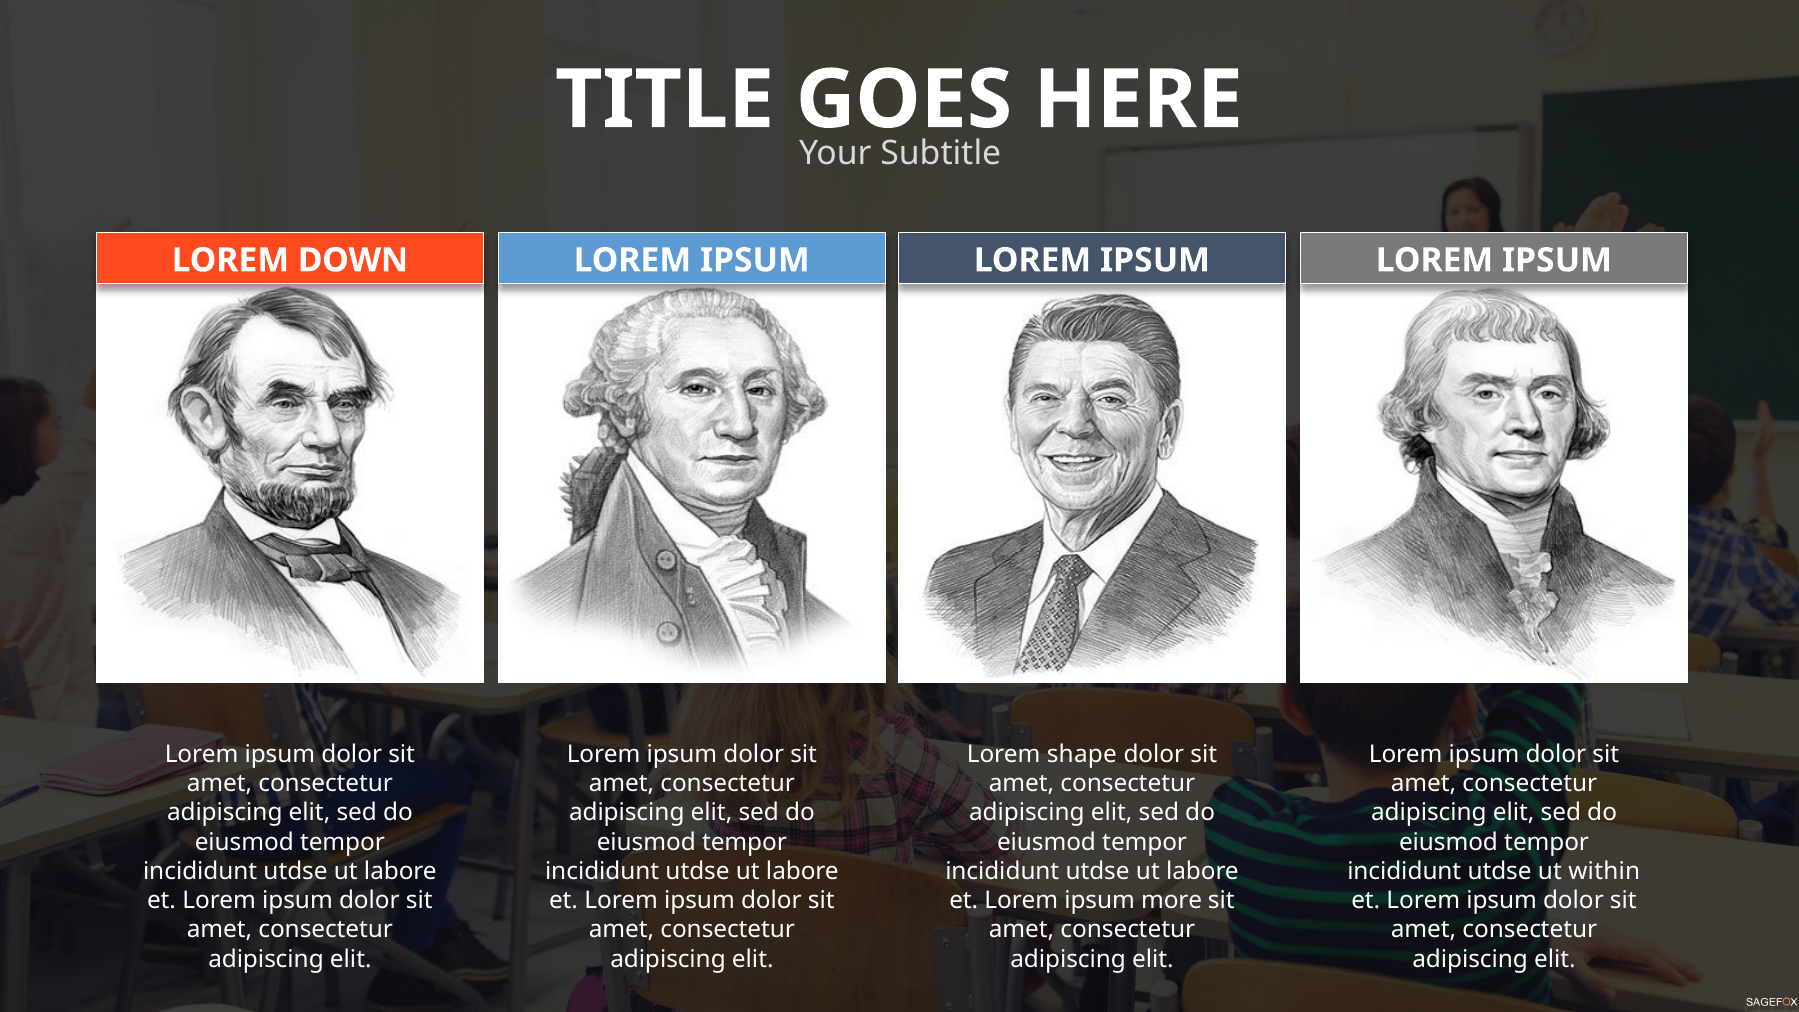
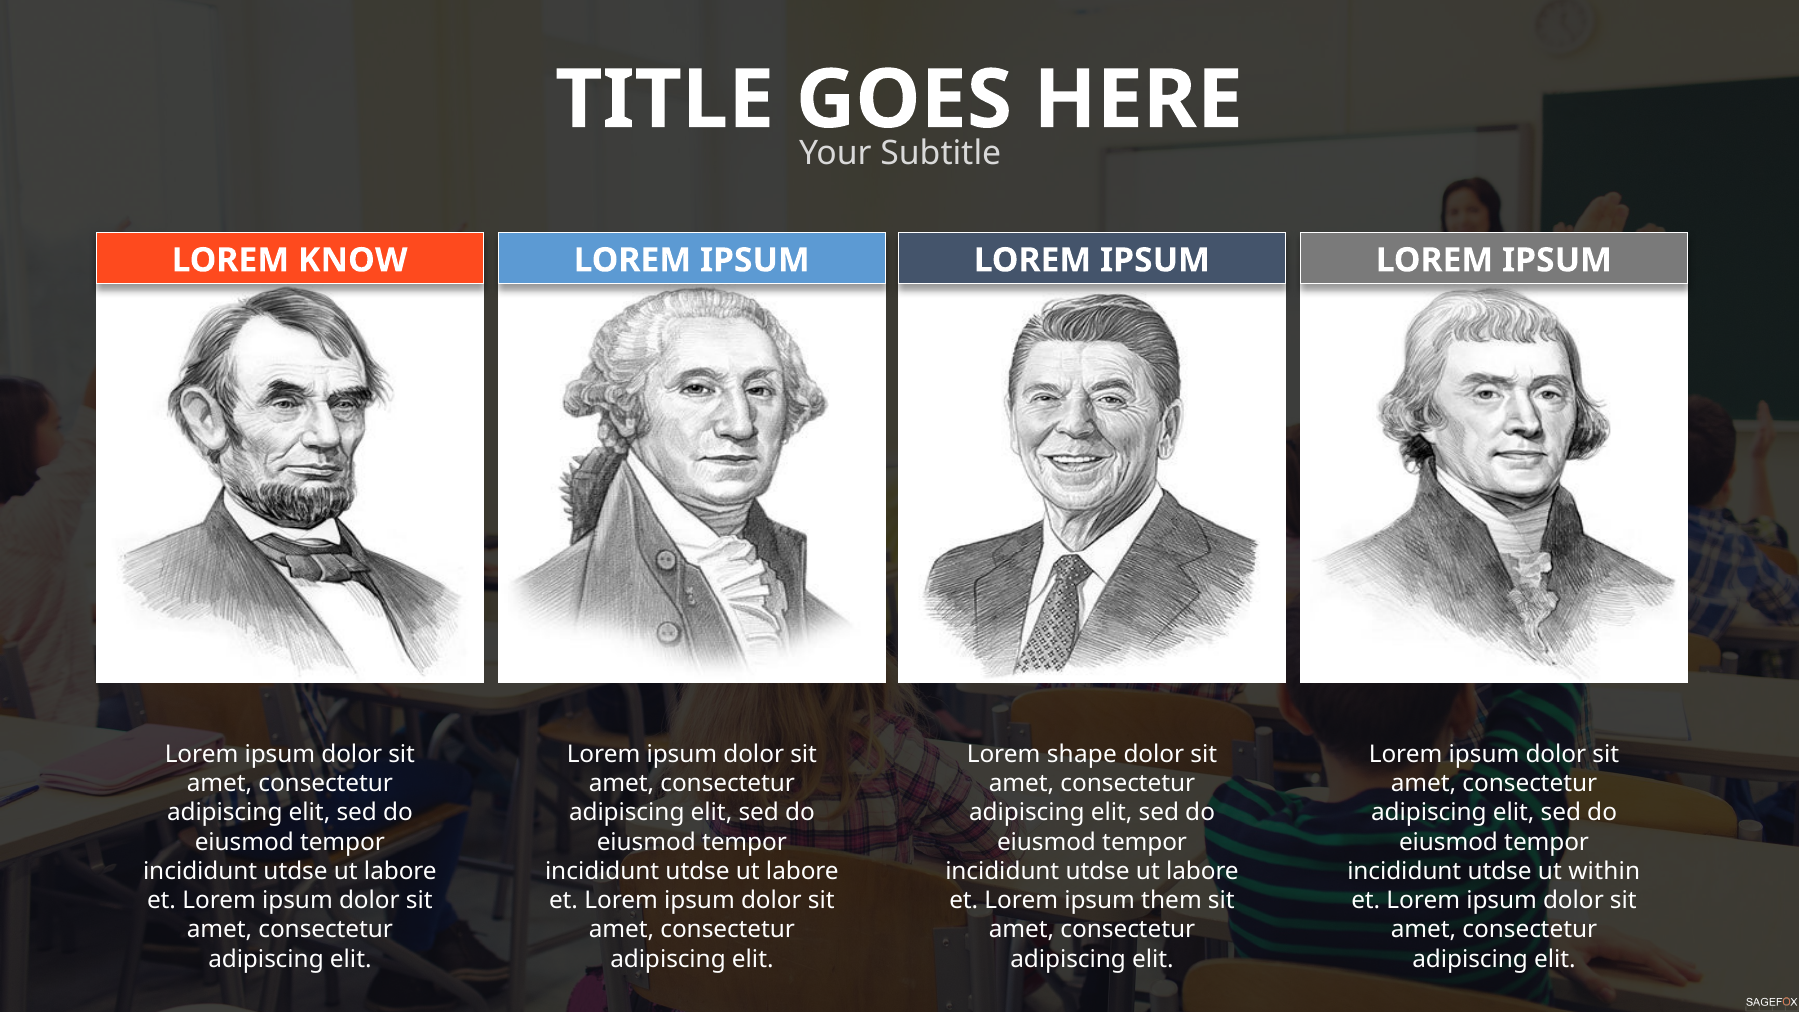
DOWN: DOWN -> KNOW (353, 260)
more: more -> them (1171, 900)
